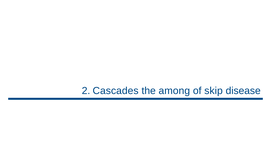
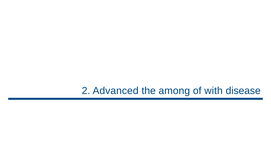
Cascades: Cascades -> Advanced (116, 91)
skip: skip -> with (214, 91)
